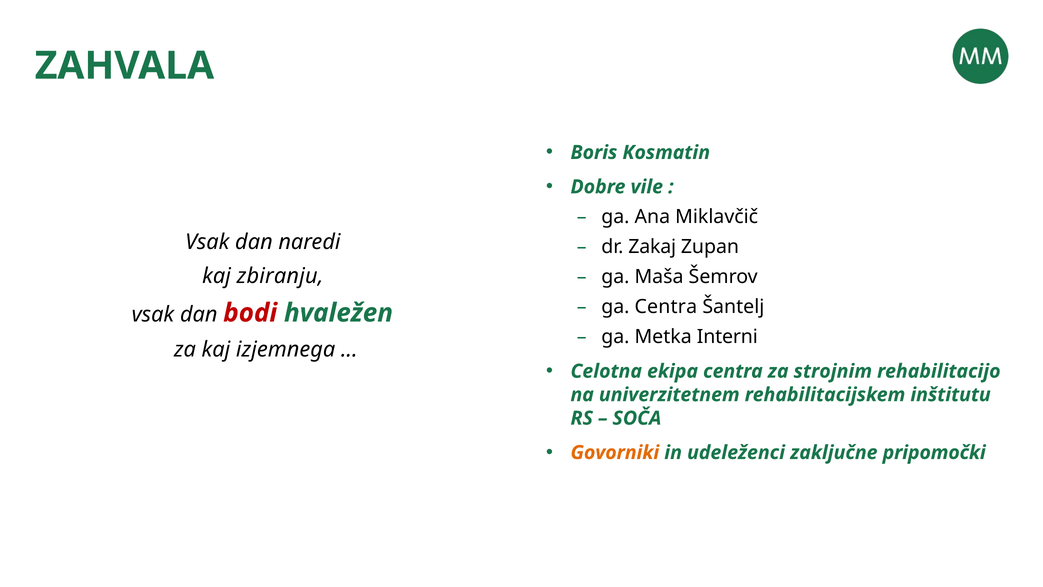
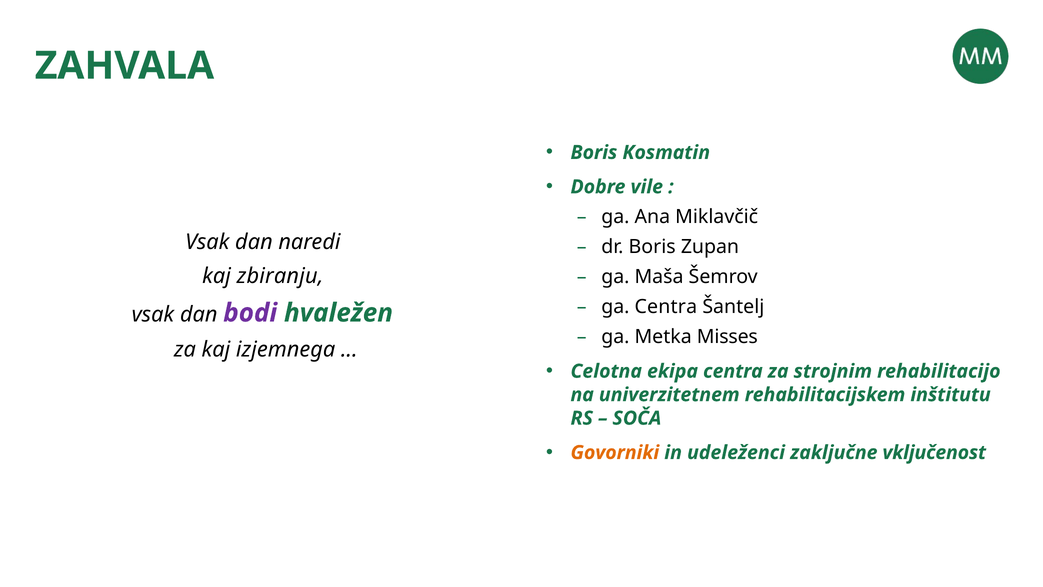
dr Zakaj: Zakaj -> Boris (652, 247)
bodi colour: red -> purple (250, 313)
Interni: Interni -> Misses (727, 337)
pripomočki: pripomočki -> vključenost (934, 452)
